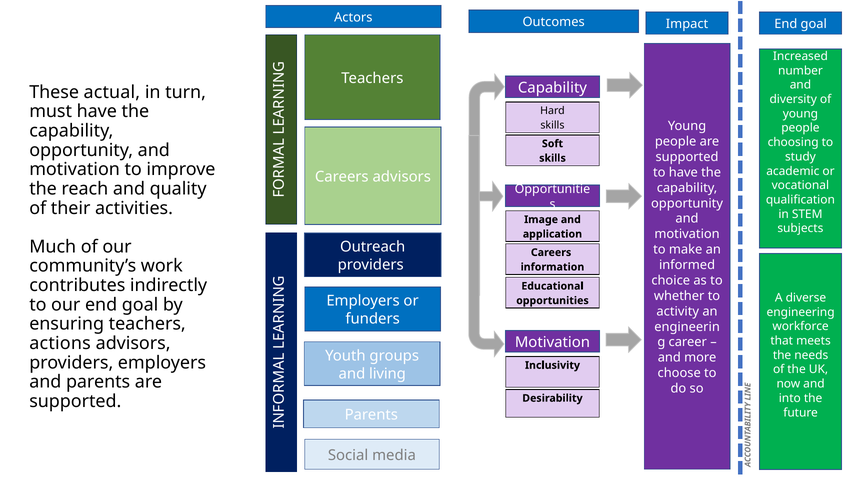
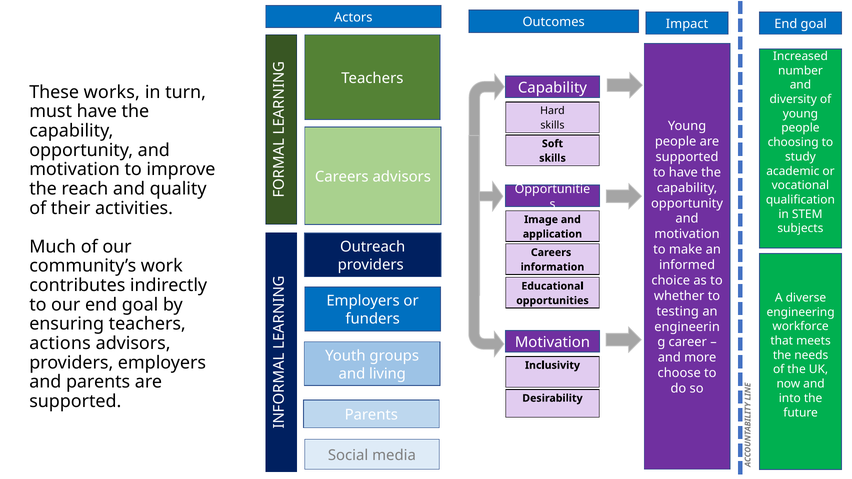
actual: actual -> works (112, 92)
activity: activity -> testing (678, 311)
